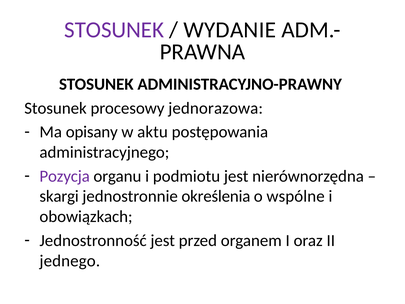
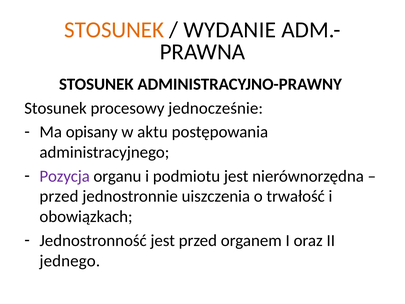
STOSUNEK colour: purple -> orange (114, 30)
jednorazowa: jednorazowa -> jednocześnie (216, 108)
skargi: skargi -> przed (59, 196)
określenia: określenia -> uiszczenia (216, 196)
wspólne: wspólne -> trwałość (296, 196)
